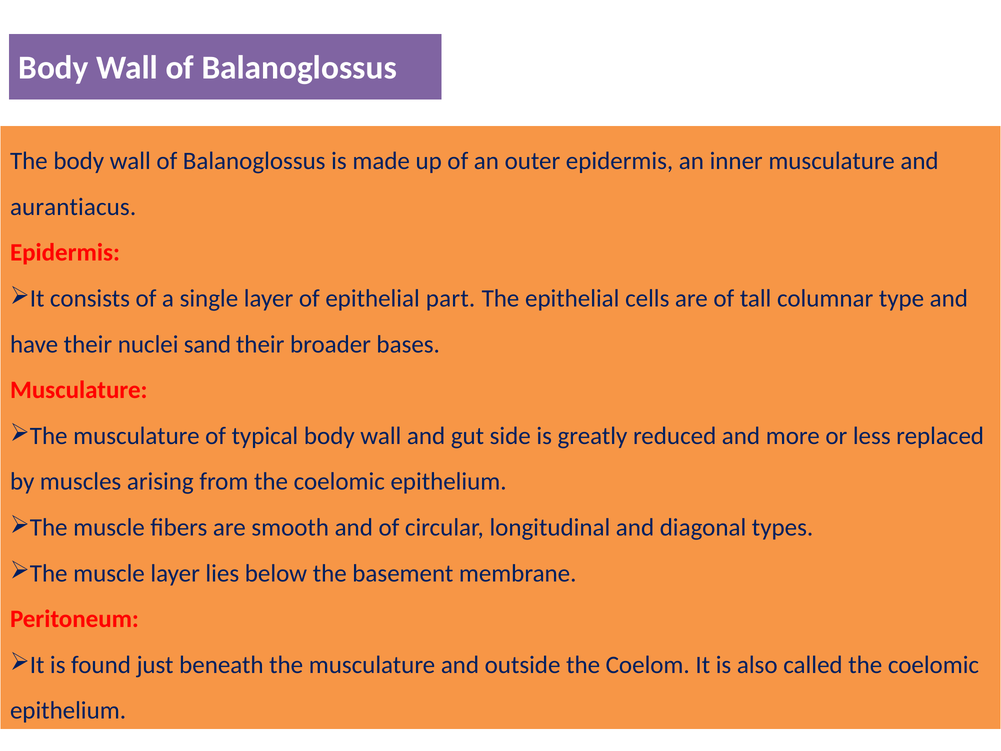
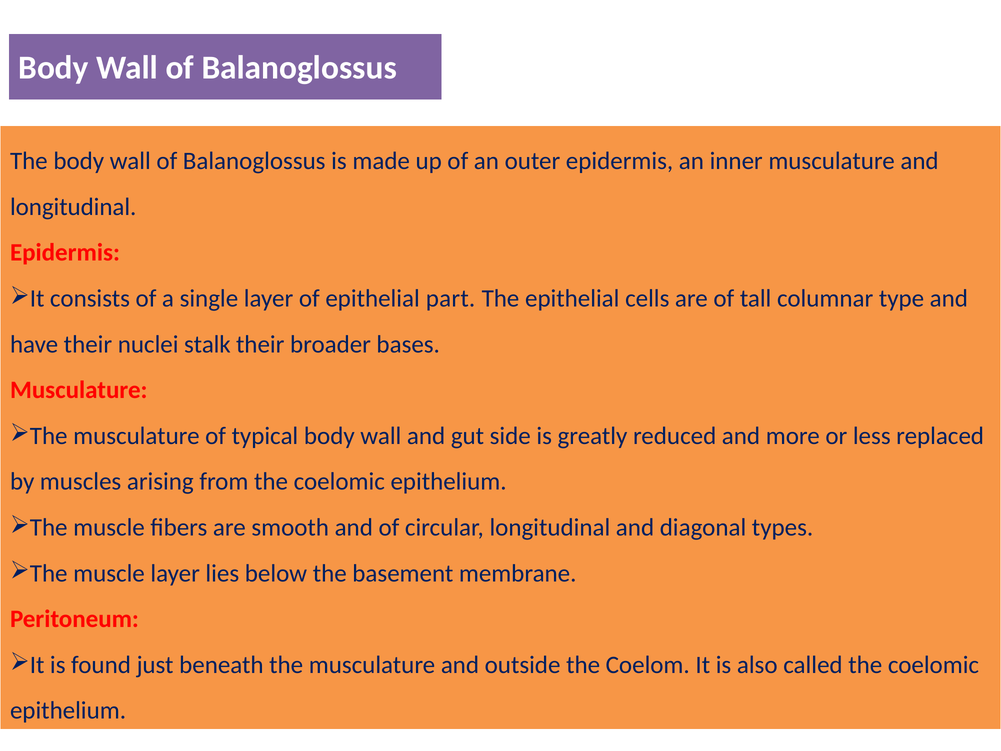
aurantiacus: aurantiacus -> longitudinal (73, 207)
sand: sand -> stalk (207, 344)
